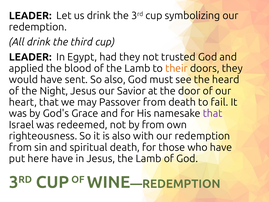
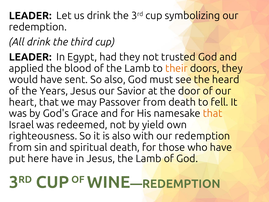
Night: Night -> Years (54, 91)
fail: fail -> fell (220, 102)
that colour: purple -> orange (213, 113)
by from: from -> yield (153, 125)
